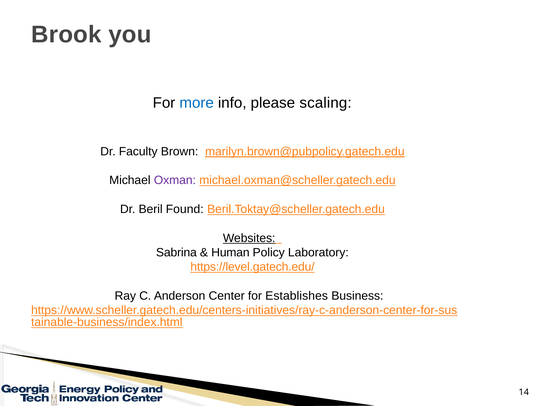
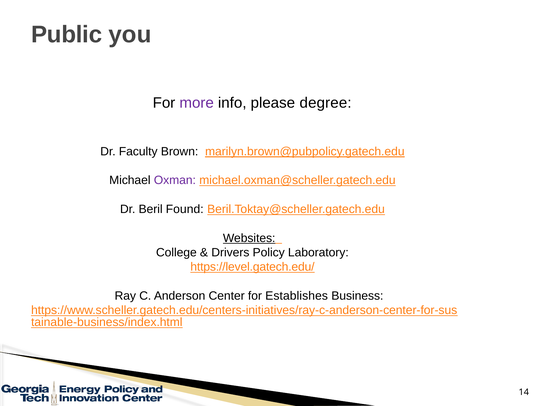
Brook: Brook -> Public (67, 35)
more colour: blue -> purple (197, 103)
scaling: scaling -> degree (326, 103)
Sabrina: Sabrina -> College (176, 253)
Human: Human -> Drivers (230, 253)
